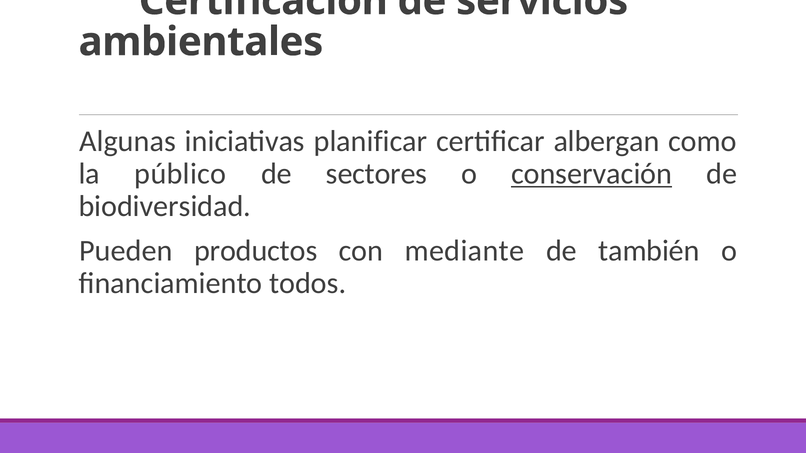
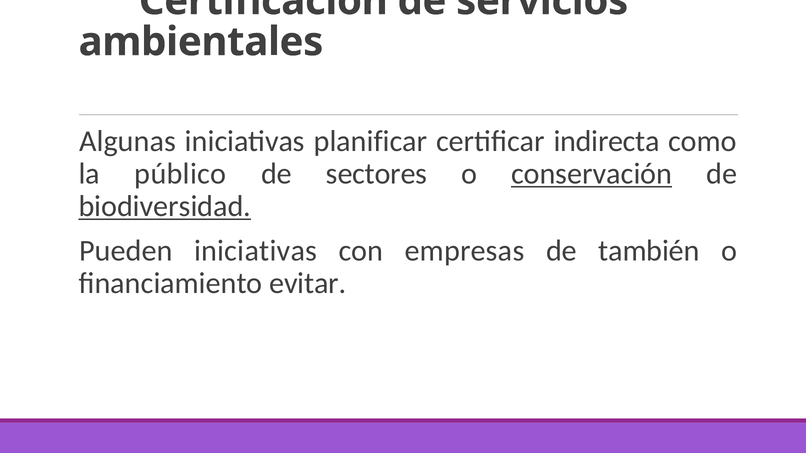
albergan: albergan -> indirecta (607, 141)
biodiversidad underline: none -> present (165, 206)
Pueden productos: productos -> iniciativas (256, 251)
mediante: mediante -> empresas (465, 251)
todos: todos -> evitar (308, 284)
